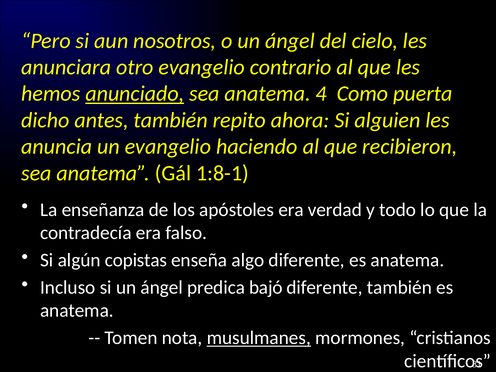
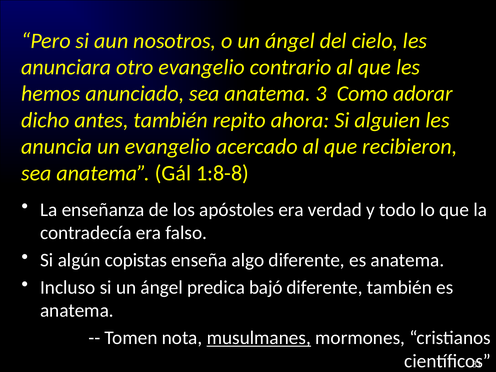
anunciado underline: present -> none (135, 94)
4: 4 -> 3 (321, 94)
puerta: puerta -> adorar (423, 94)
haciendo: haciendo -> acercado (257, 147)
1:8-1: 1:8-1 -> 1:8-8 (222, 173)
